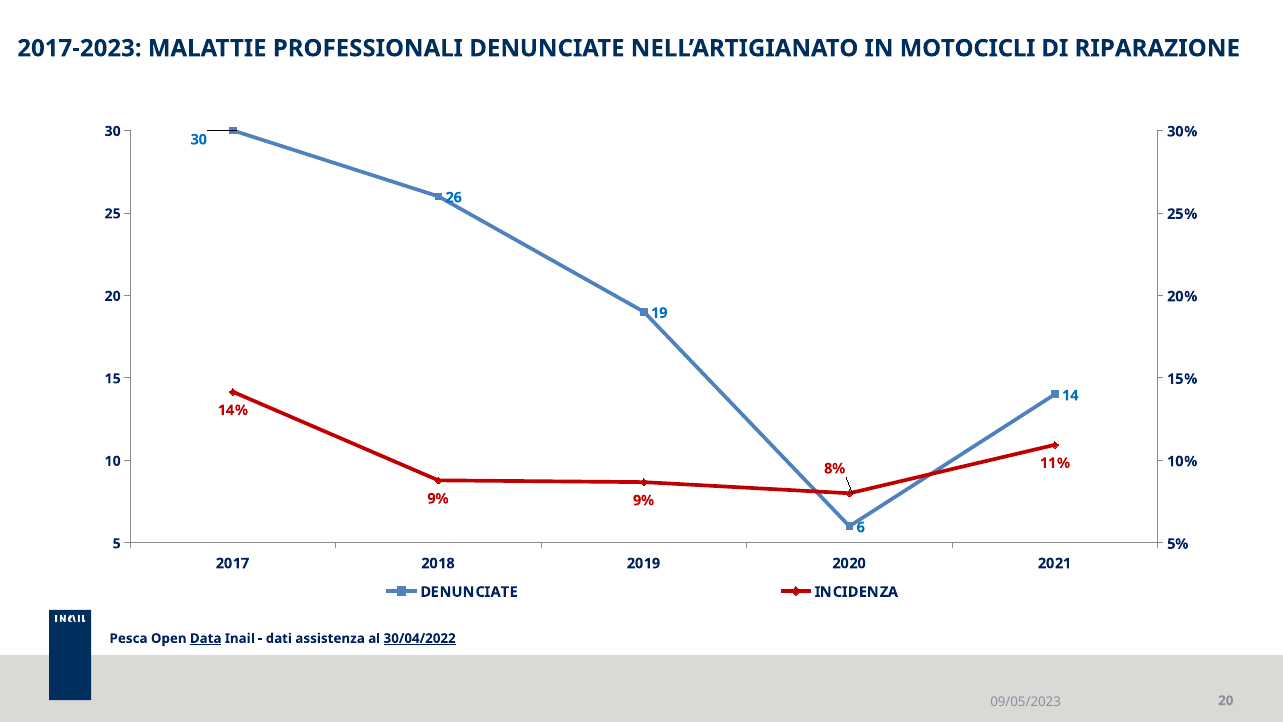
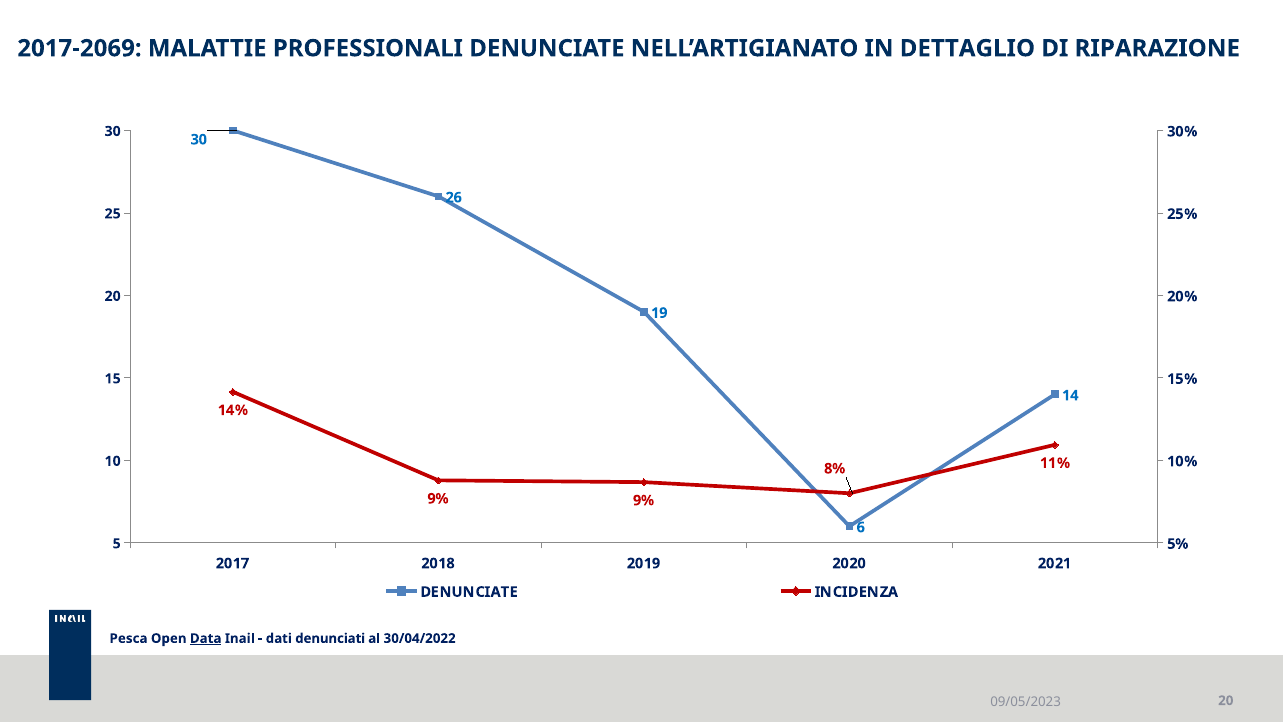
2017-2023: 2017-2023 -> 2017-2069 (79, 48)
MOTOCICLI: MOTOCICLI -> DETTAGLIO (967, 48)
assistenza: assistenza -> denunciati (330, 638)
30/04/2022 underline: present -> none (420, 638)
